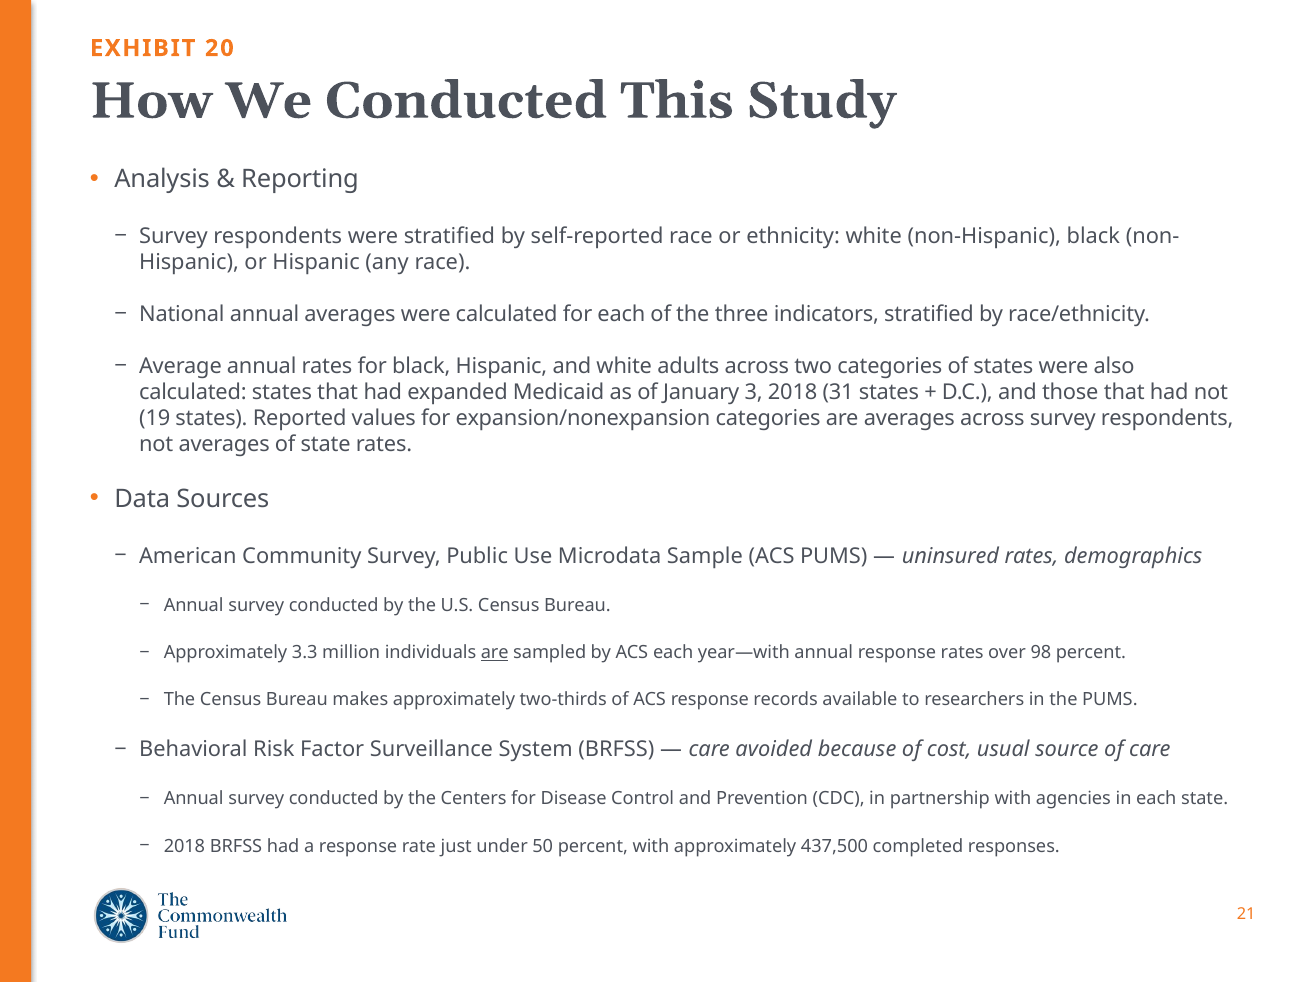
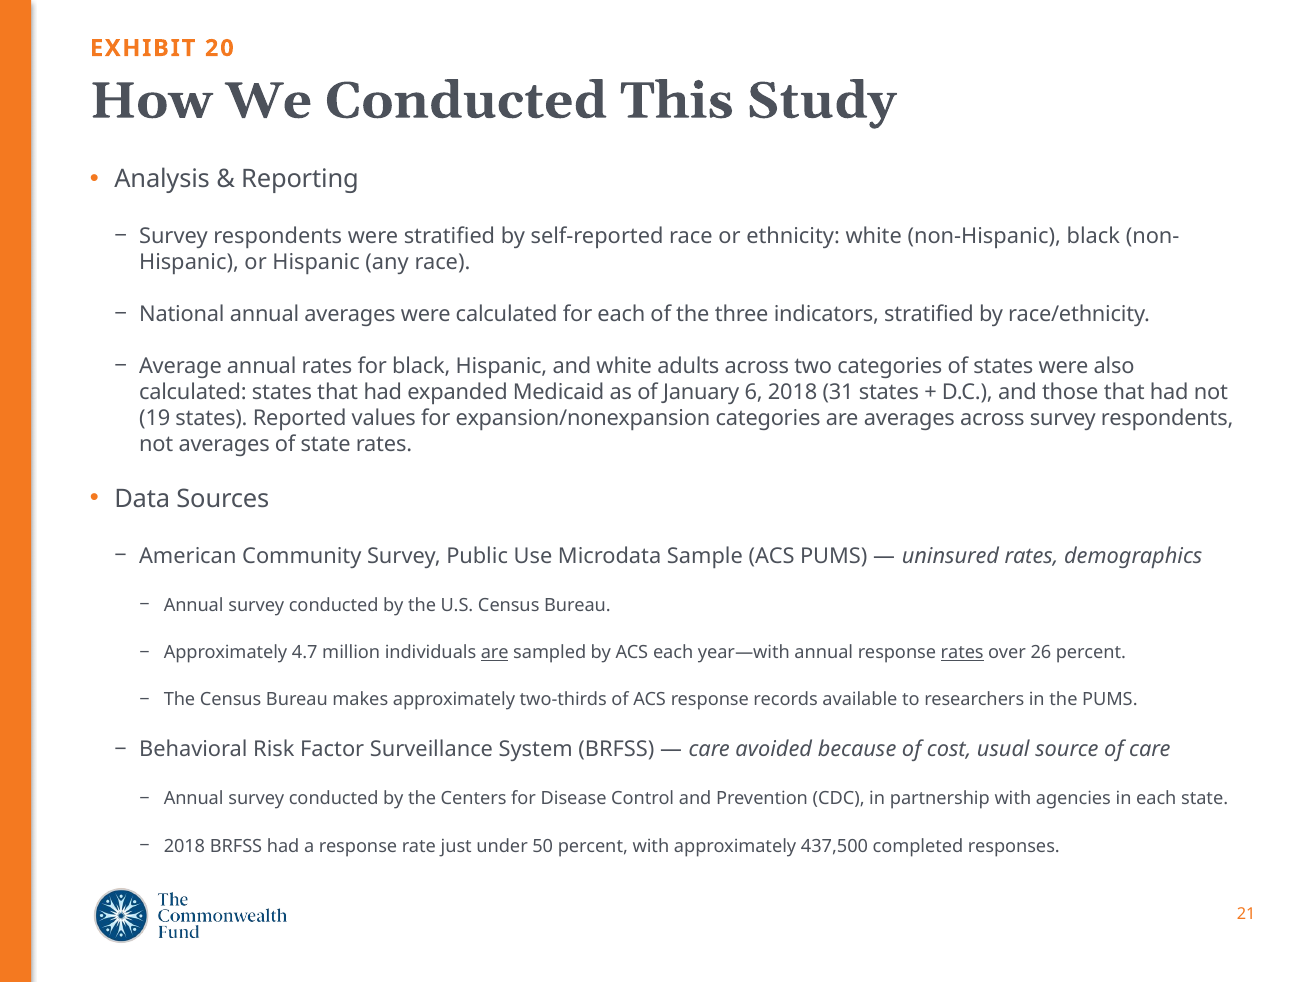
3: 3 -> 6 (754, 392)
3.3: 3.3 -> 4.7 (305, 653)
rates underline: none -> present (962, 653)
98: 98 -> 26 (1041, 653)
